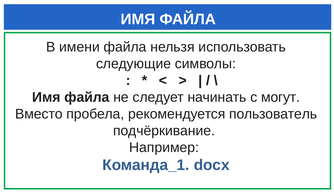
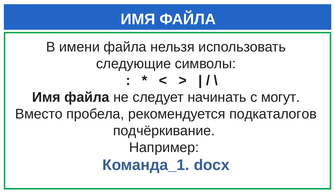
пользователь: пользователь -> подкаталогов (273, 114)
